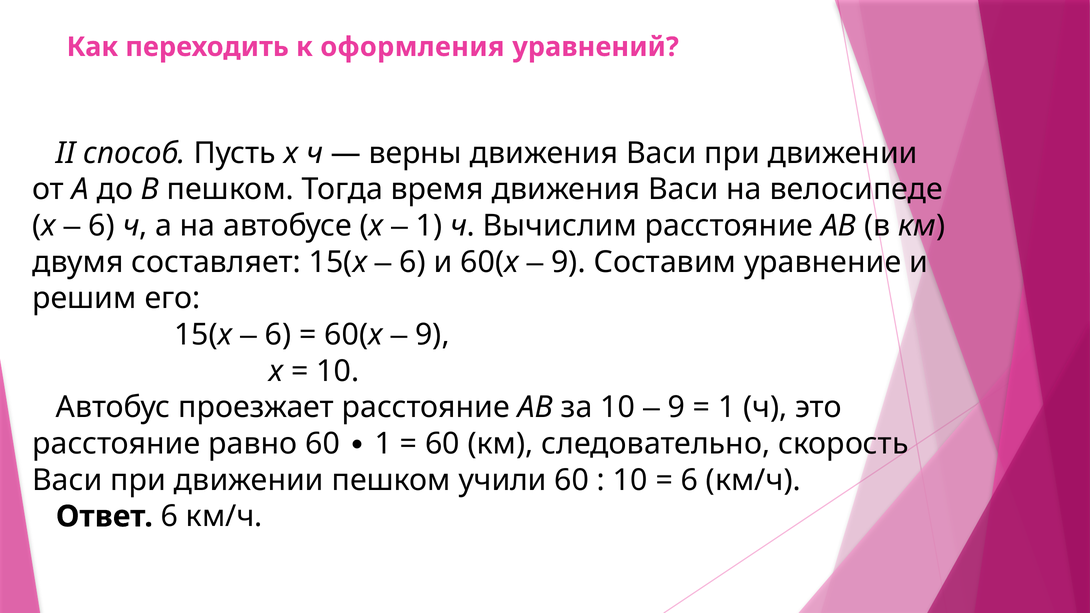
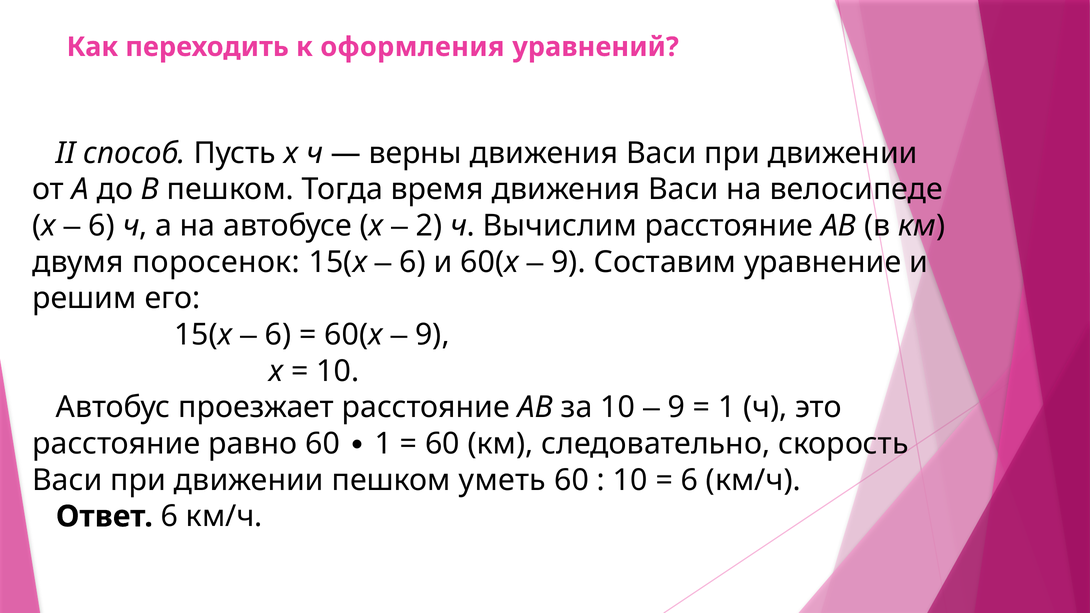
1: 1 -> 2 (429, 226)
составляет: составляет -> поросенок (216, 262)
учили: учили -> уметь (502, 480)
